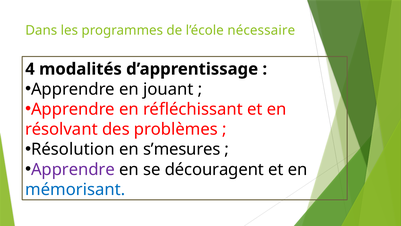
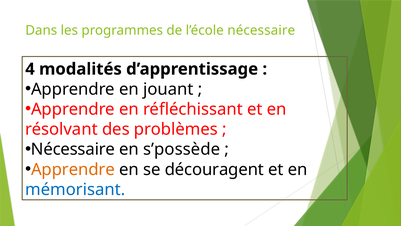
Résolution: Résolution -> Nécessaire (73, 149)
s’mesures: s’mesures -> s’possède (182, 149)
Apprendre colour: purple -> orange (73, 169)
